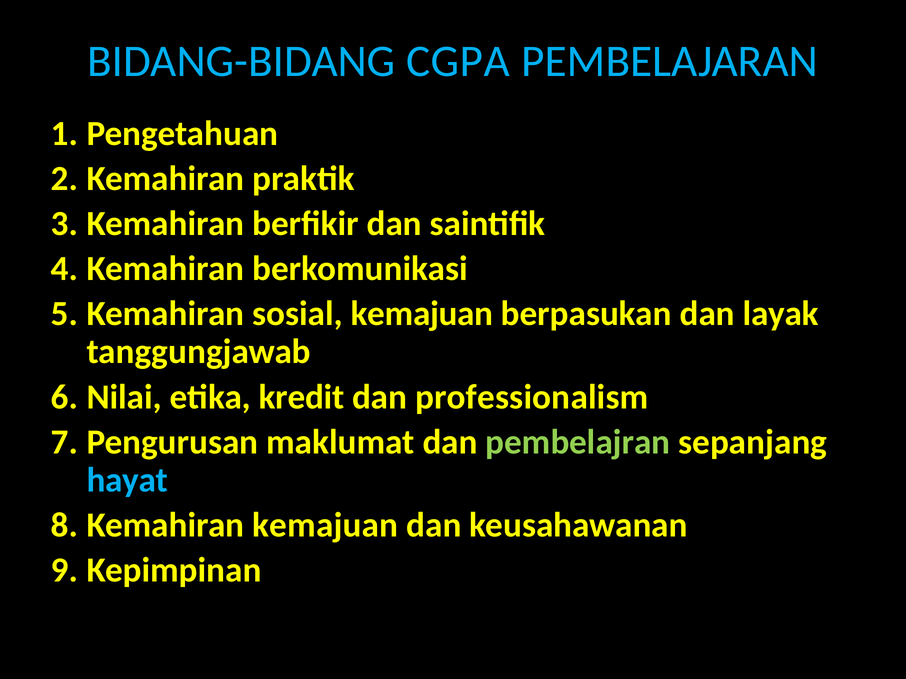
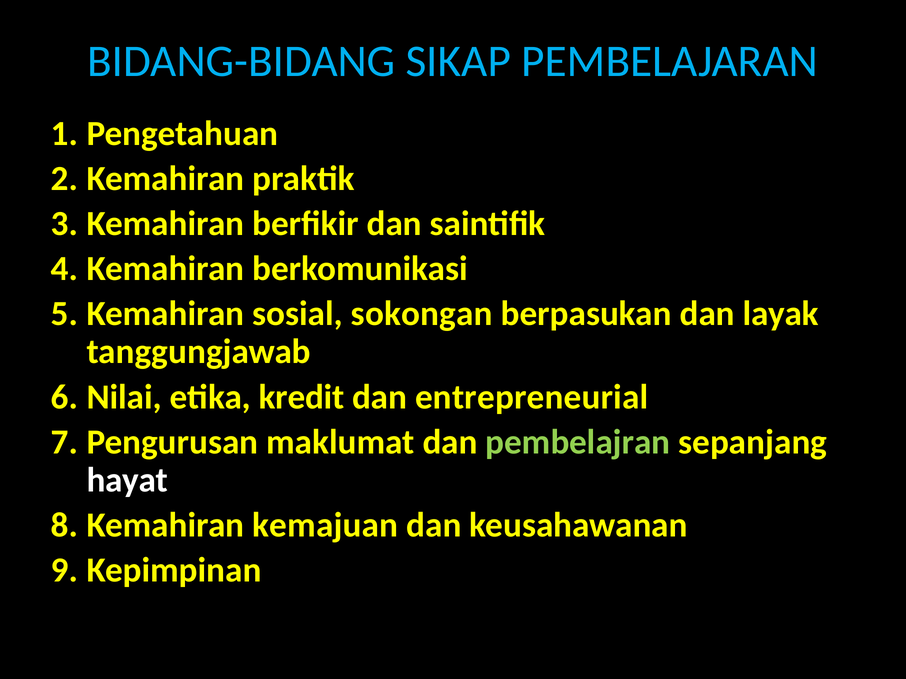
CGPA: CGPA -> SIKAP (458, 61)
sosial kemajuan: kemajuan -> sokongan (422, 314)
professionalism: professionalism -> entrepreneurial (532, 397)
hayat colour: light blue -> white (127, 480)
